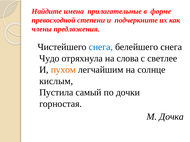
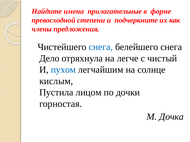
Чудо: Чудо -> Дело (49, 59)
слова: слова -> легче (128, 59)
светлее: светлее -> чистый (162, 59)
пухом colour: orange -> blue (63, 70)
самый: самый -> лицом (89, 93)
